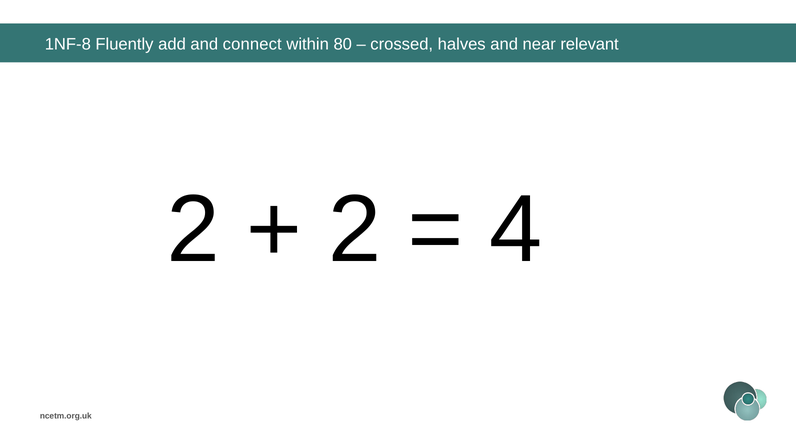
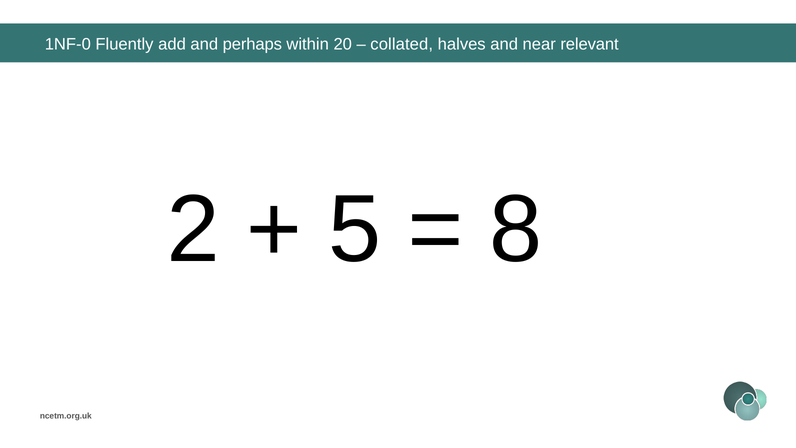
1NF-8: 1NF-8 -> 1NF-0 (68, 44)
connect: connect -> perhaps (252, 44)
80: 80 -> 20 (343, 44)
crossed: crossed -> collated (402, 44)
2: 2 -> 5 (355, 230)
4: 4 -> 8 (516, 230)
